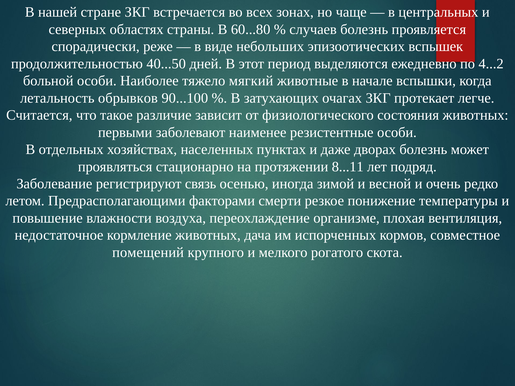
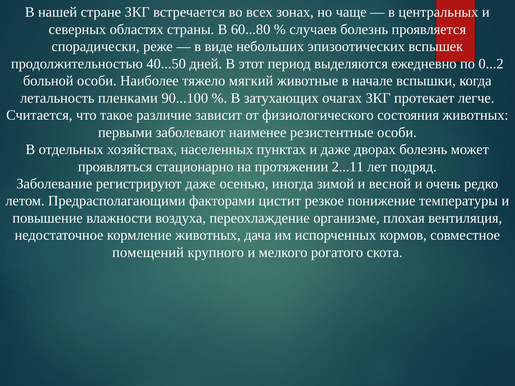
4...2: 4...2 -> 0...2 (491, 64)
обрывков: обрывков -> пленками (128, 98)
8...11: 8...11 -> 2...11 (348, 167)
регистрируют связь: связь -> даже (200, 184)
смерти: смерти -> цистит (280, 201)
